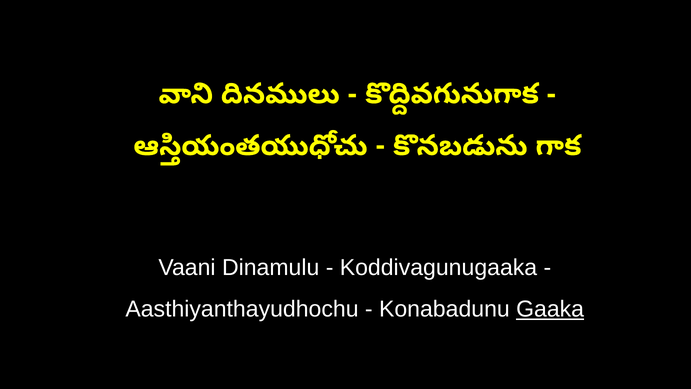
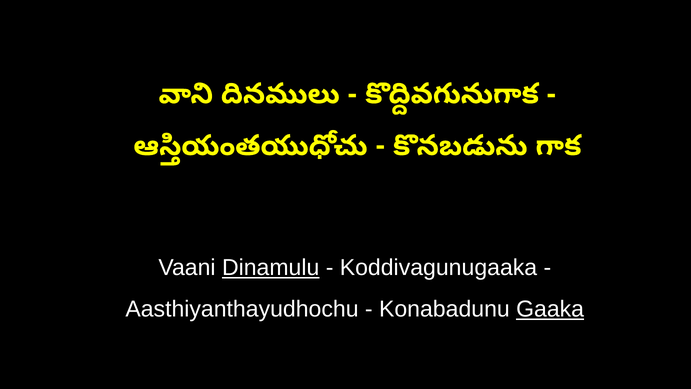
Dinamulu underline: none -> present (271, 268)
